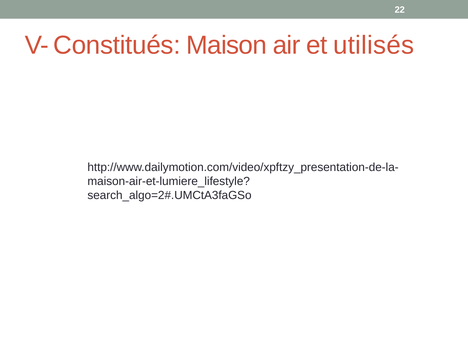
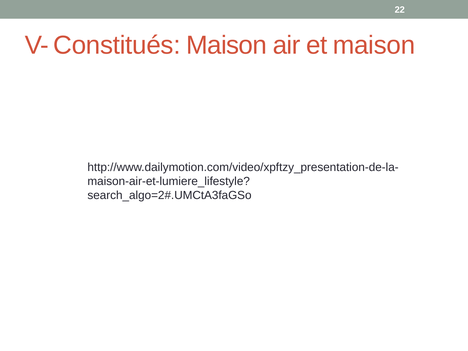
et utilisés: utilisés -> maison (374, 45)
